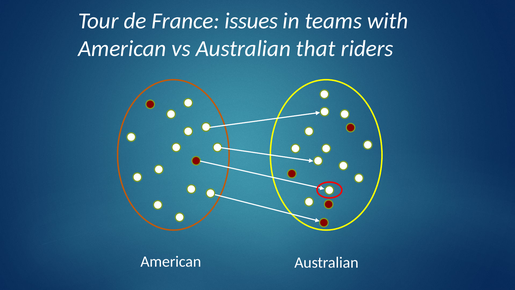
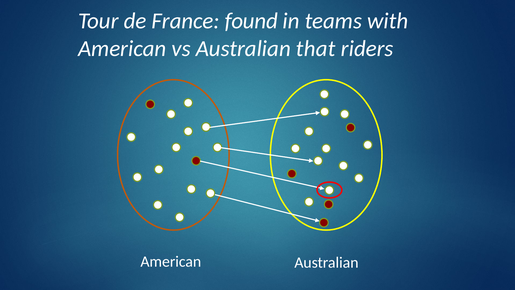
issues: issues -> found (251, 21)
